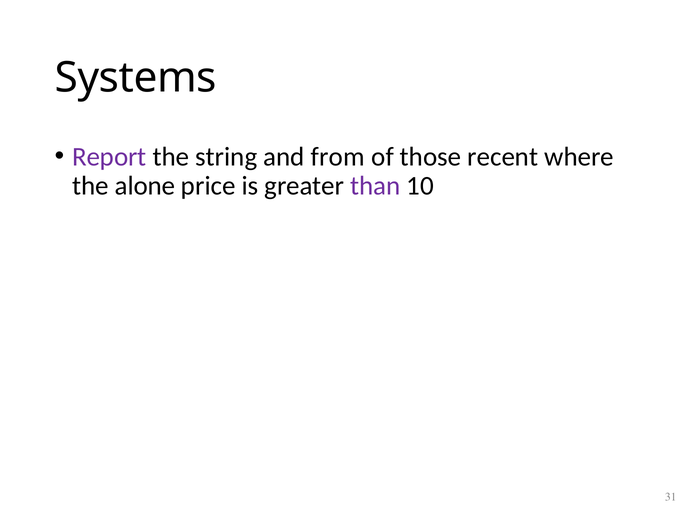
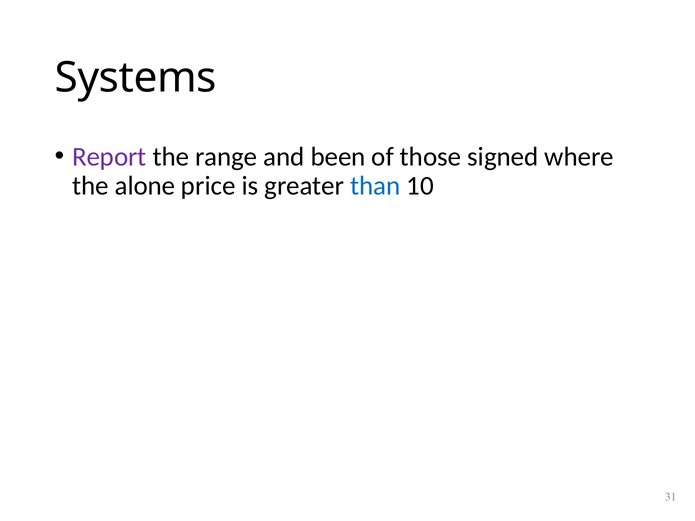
string: string -> range (226, 157)
from: from -> been (338, 157)
recent: recent -> signed (503, 157)
than colour: purple -> blue (375, 186)
